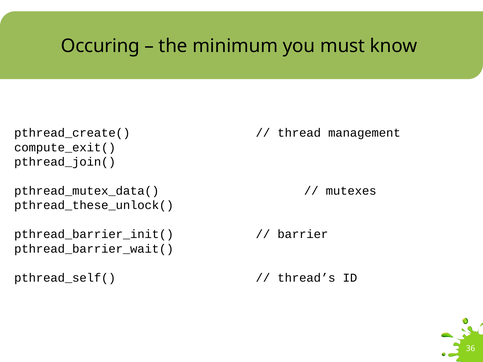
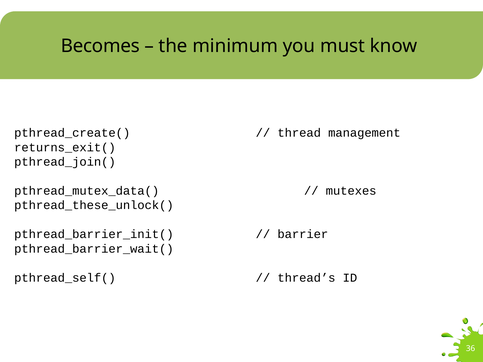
Occuring: Occuring -> Becomes (100, 46)
compute_exit(: compute_exit( -> returns_exit( (65, 147)
